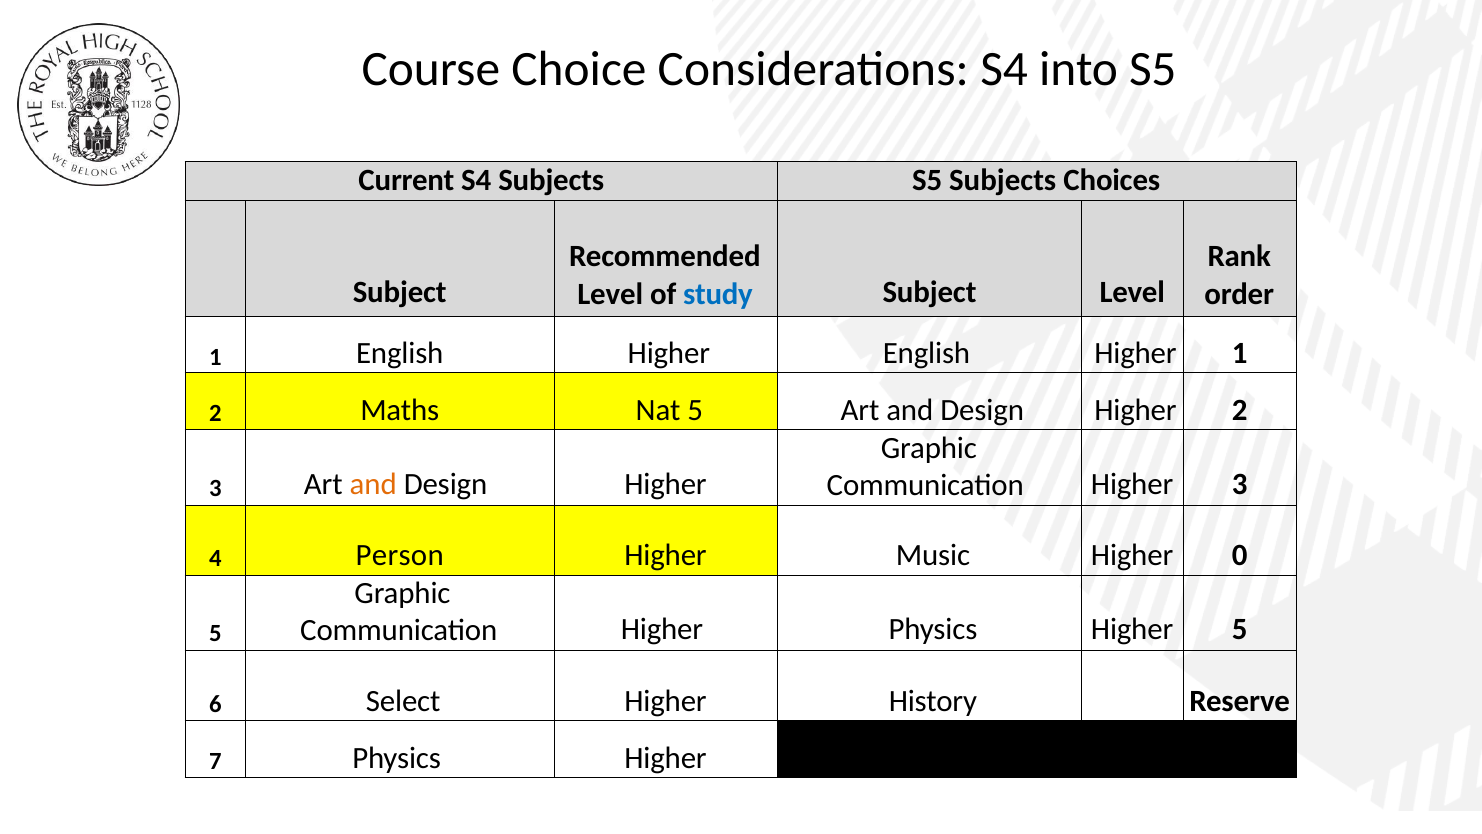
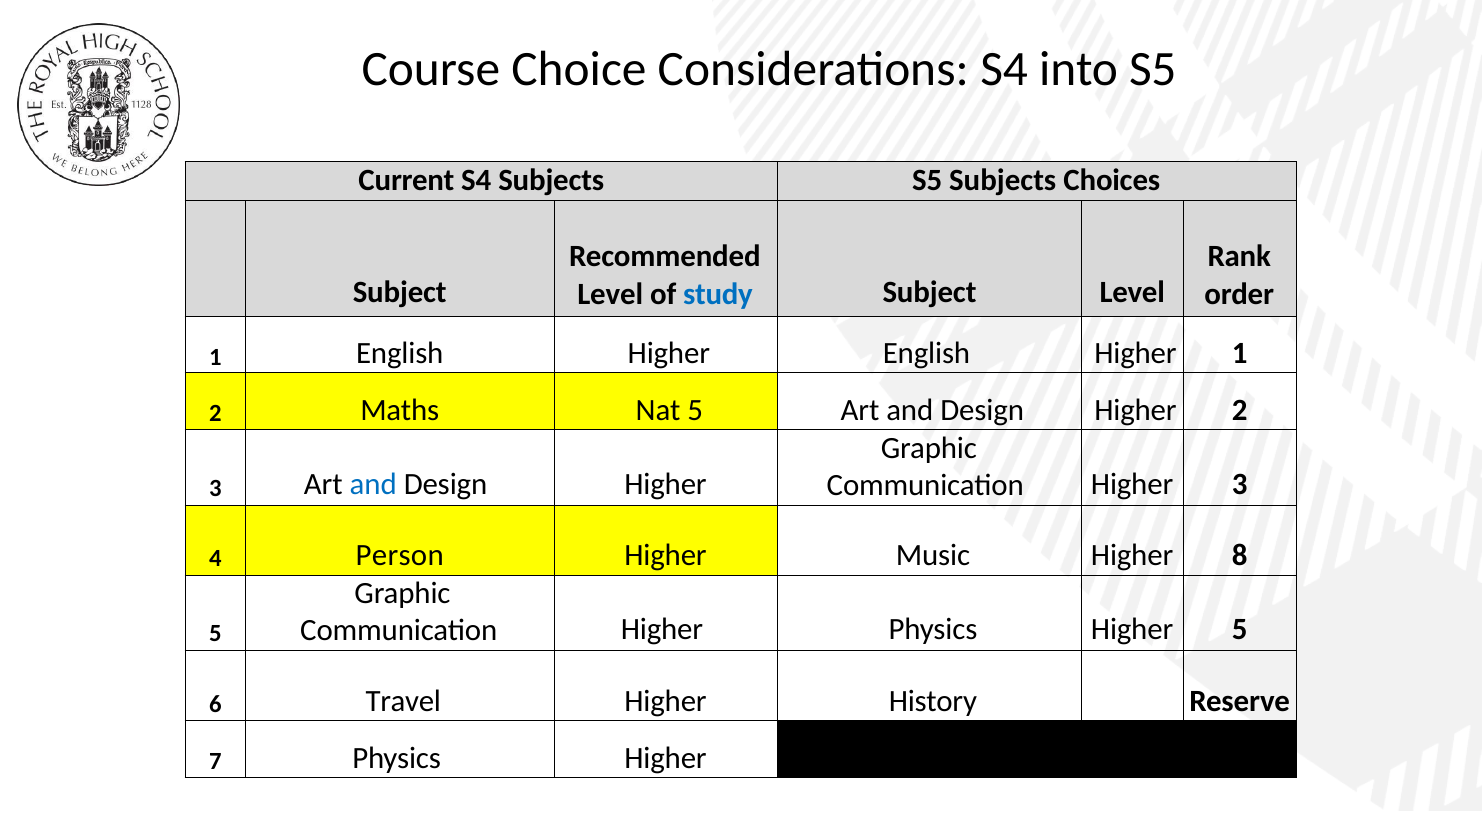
and colour: orange -> blue (373, 484)
0: 0 -> 8 (1240, 555)
Select: Select -> Travel (403, 701)
